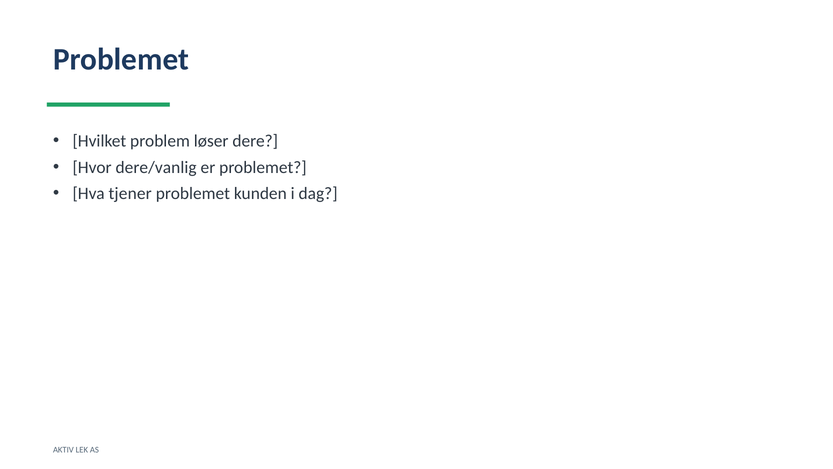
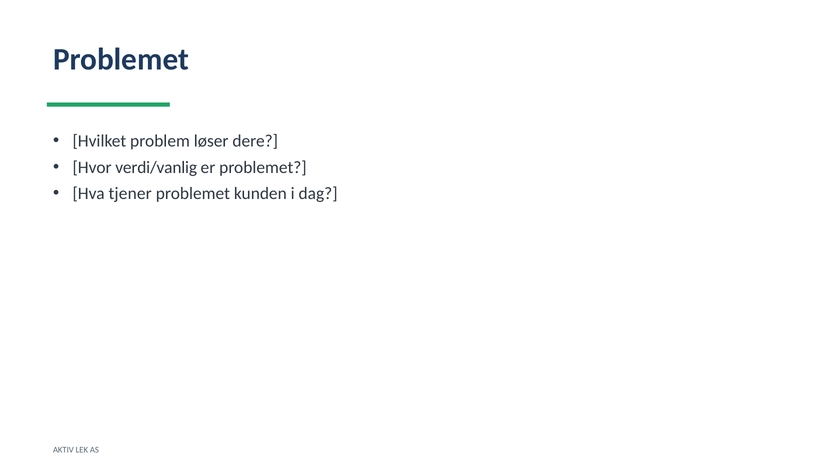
dere/vanlig: dere/vanlig -> verdi/vanlig (156, 167)
